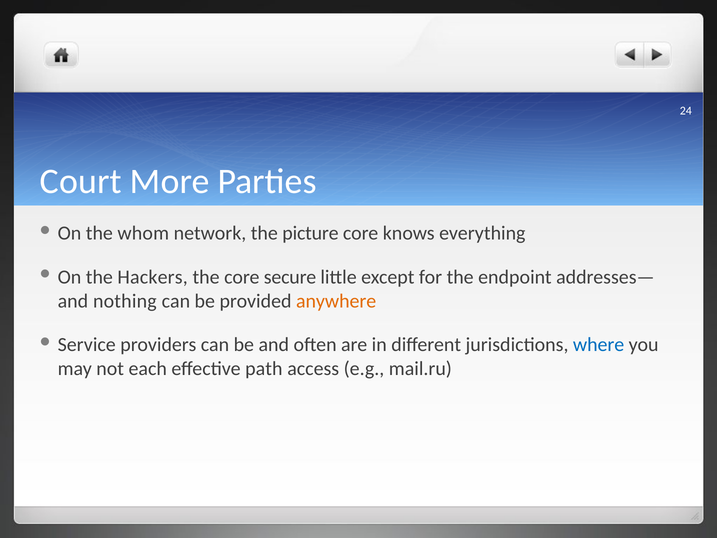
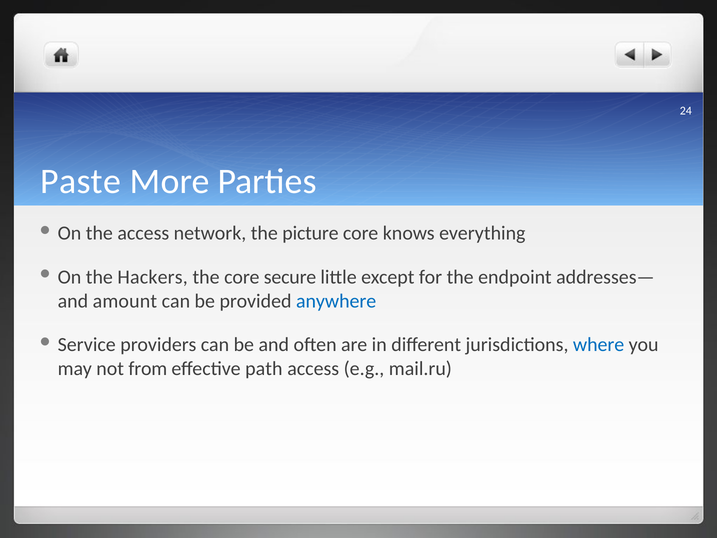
Court: Court -> Paste (81, 181)
the whom: whom -> access (143, 233)
nothing: nothing -> amount (125, 301)
anywhere colour: orange -> blue (336, 301)
each: each -> from (148, 369)
